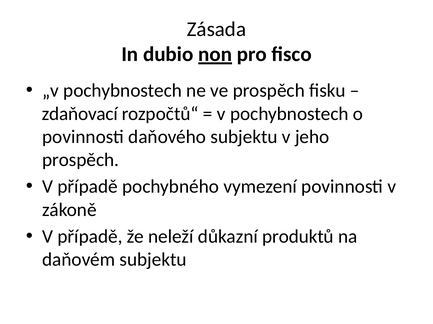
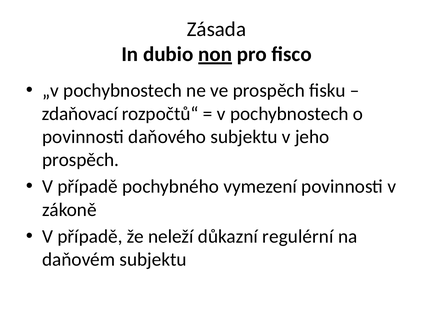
produktů: produktů -> regulérní (298, 237)
